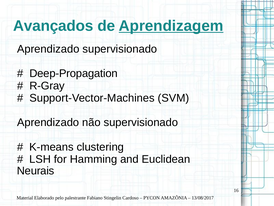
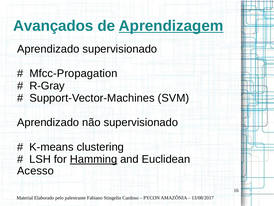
Deep-Propagation: Deep-Propagation -> Mfcc-Propagation (73, 73)
Hamming underline: none -> present (94, 159)
Neurais: Neurais -> Acesso (35, 170)
